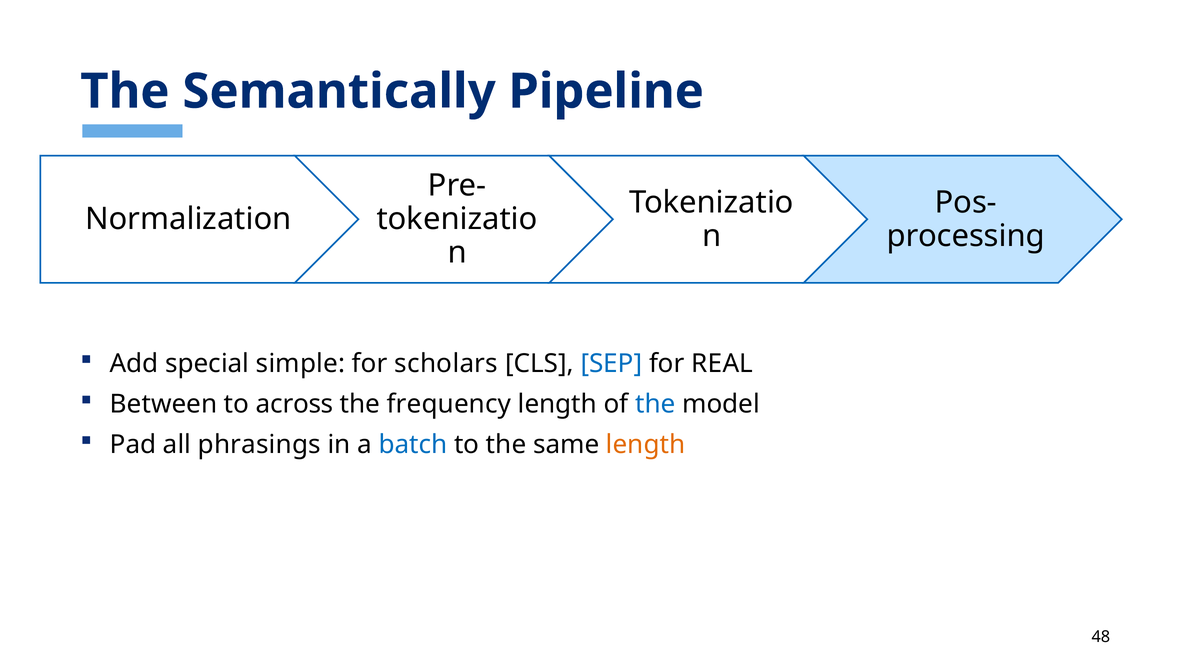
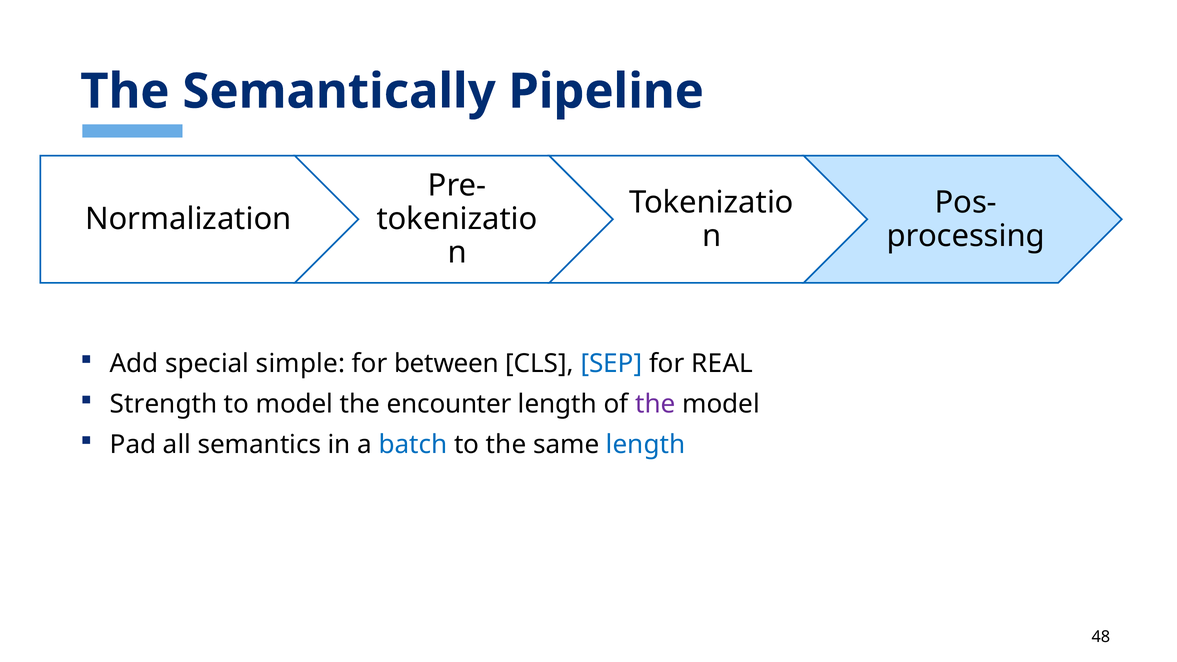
scholars: scholars -> between (446, 364)
Between: Between -> Strength (164, 404)
to across: across -> model (295, 404)
frequency: frequency -> encounter (449, 404)
the colour: blue -> purple (655, 404)
phrasings: phrasings -> semantics (259, 445)
length colour: orange -> blue (646, 445)
